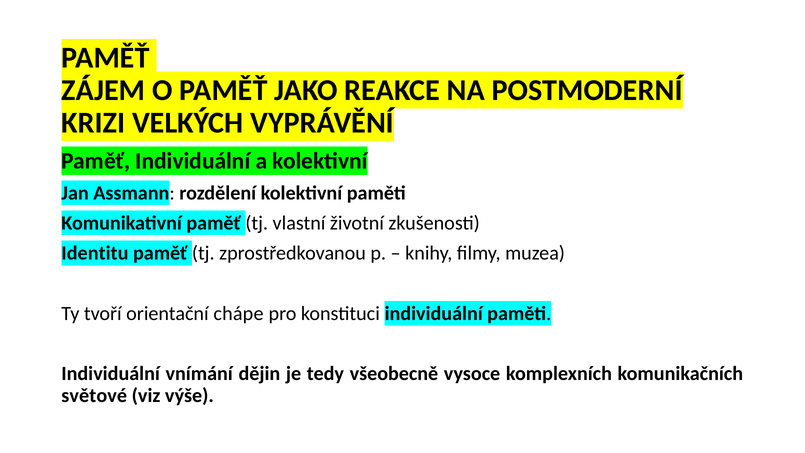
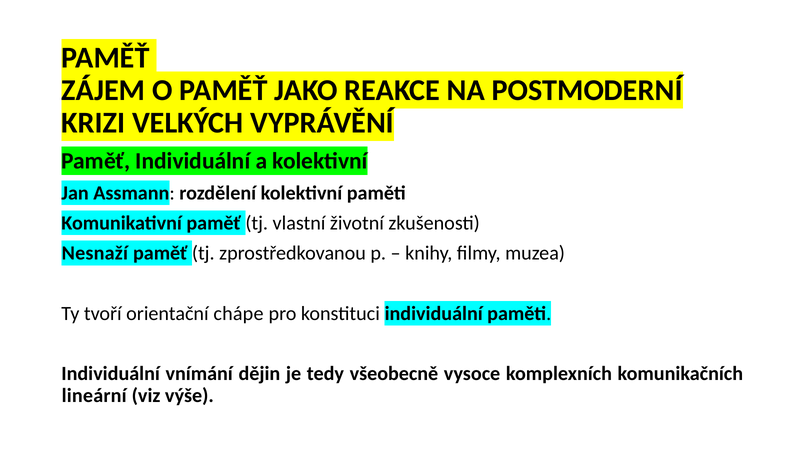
Identitu: Identitu -> Nesnaží (95, 253)
světové: světové -> lineární (94, 395)
